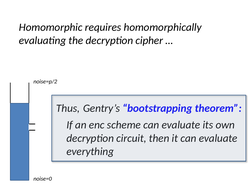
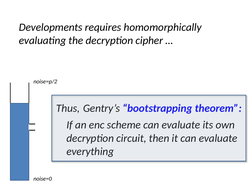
Homomorphic: Homomorphic -> Developments (51, 27)
